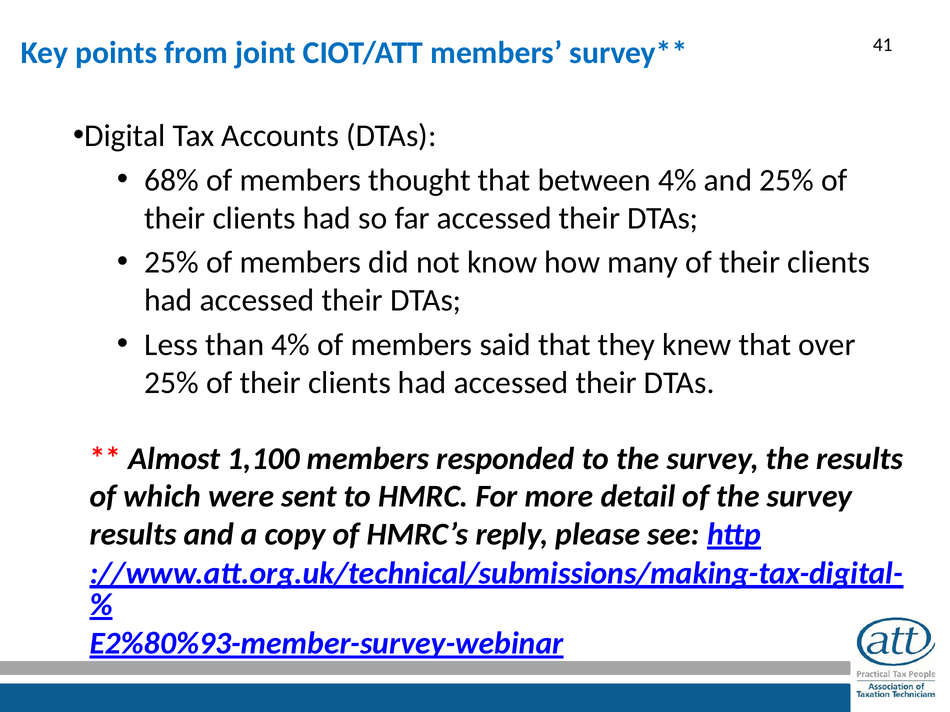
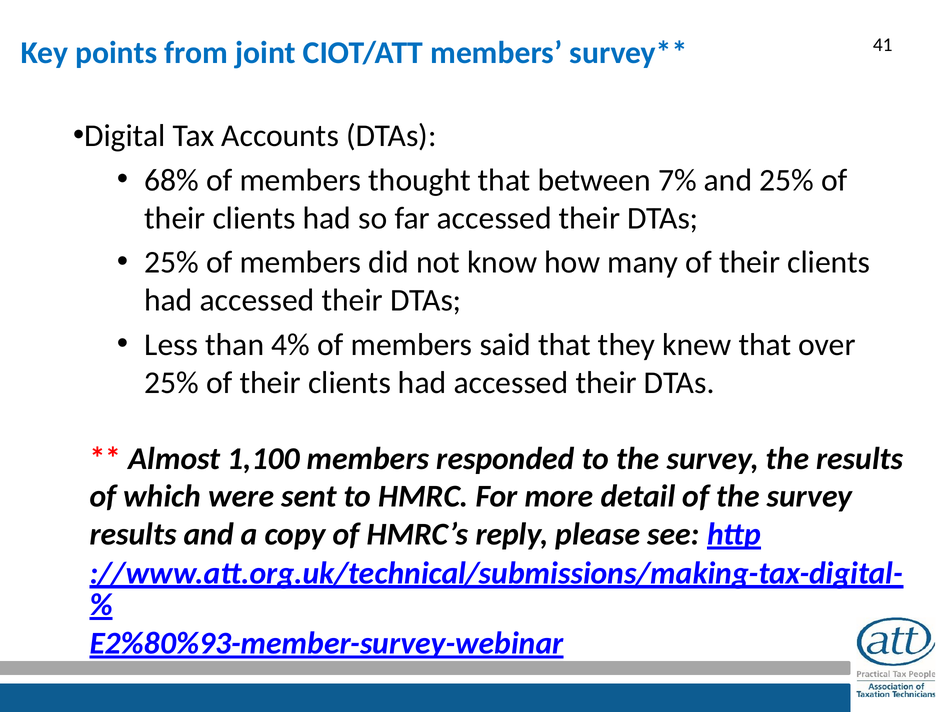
between 4%: 4% -> 7% (677, 180)
